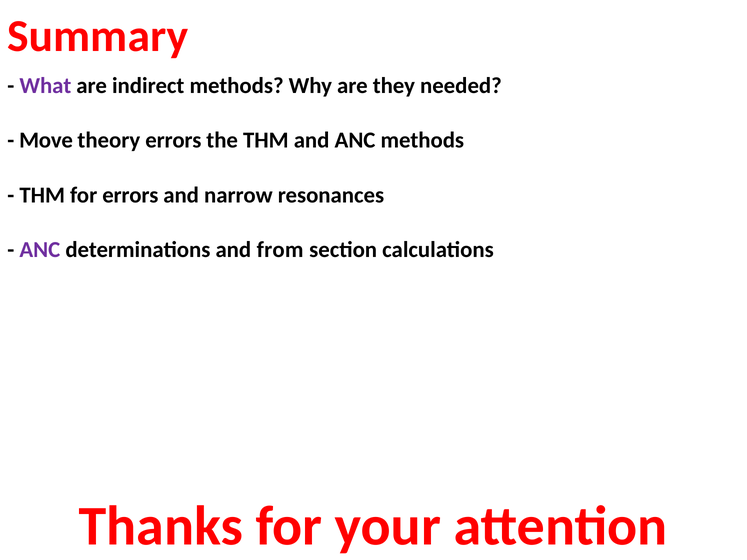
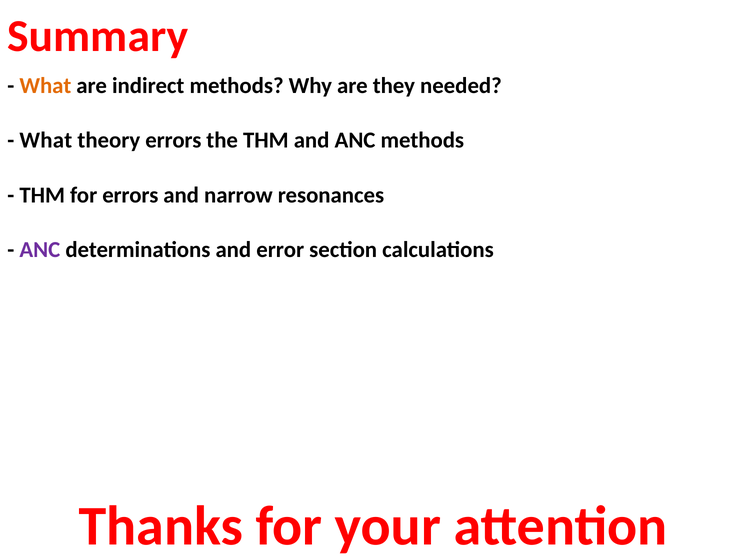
What colour: purple -> orange (45, 86)
Move: Move -> What (46, 140)
from: from -> error (280, 250)
